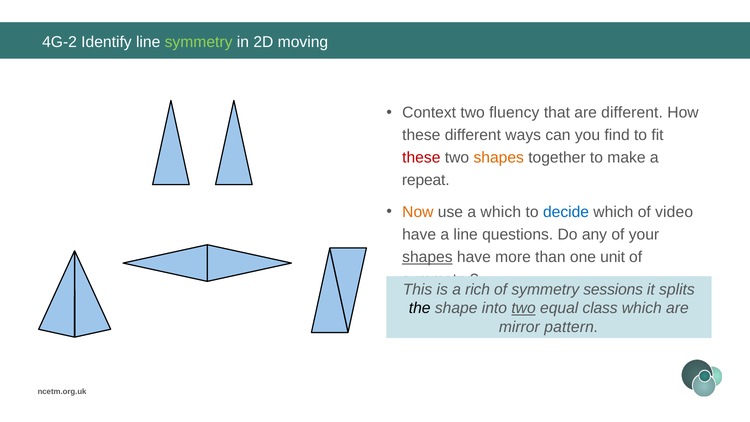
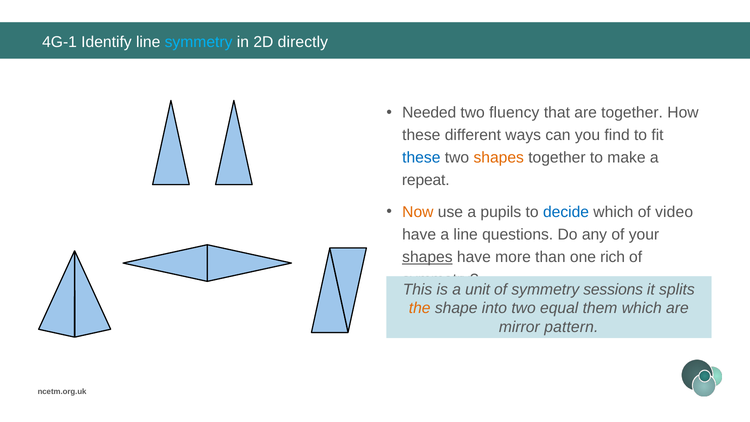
4G-2: 4G-2 -> 4G-1 (60, 42)
symmetry colour: light green -> light blue (199, 42)
moving: moving -> directly (303, 42)
Context: Context -> Needed (429, 113)
are different: different -> together (632, 113)
these colour: red -> blue (421, 158)
a which: which -> pupils (501, 212)
unit: unit -> rich (613, 257)
rich: rich -> unit (478, 289)
the colour: black -> orange (420, 308)
two underline: present -> none (524, 308)
class: class -> them (600, 308)
